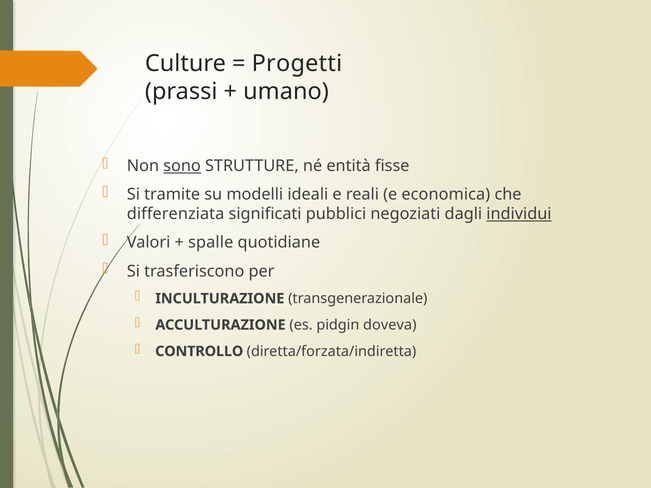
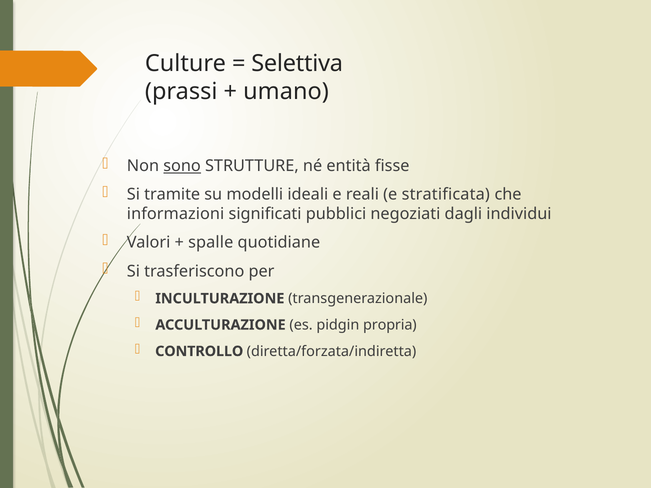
Progetti: Progetti -> Selettiva (297, 63)
economica: economica -> stratificata (446, 195)
differenziata: differenziata -> informazioni (176, 214)
individui underline: present -> none (519, 214)
doveva: doveva -> propria (390, 325)
